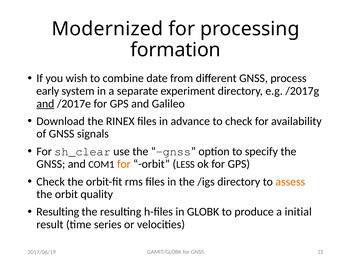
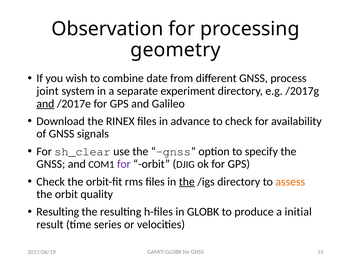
Modernized: Modernized -> Observation (107, 29)
formation: formation -> geometry (175, 50)
early: early -> joint (48, 91)
for colour: orange -> purple (124, 164)
LESS: LESS -> DJIG (185, 164)
the underline: none -> present (187, 181)
